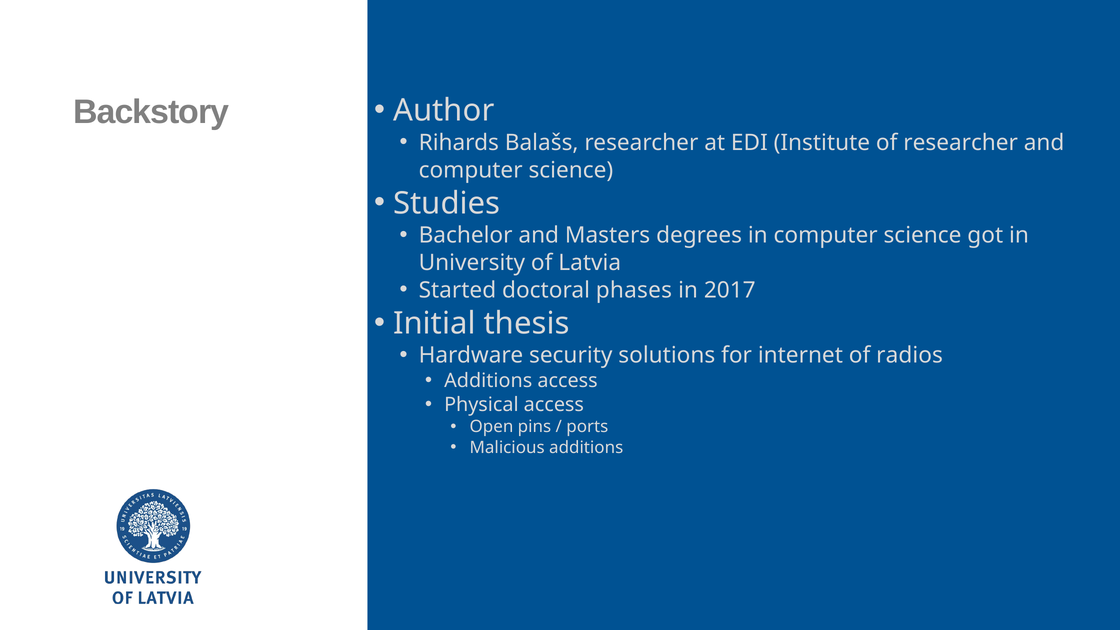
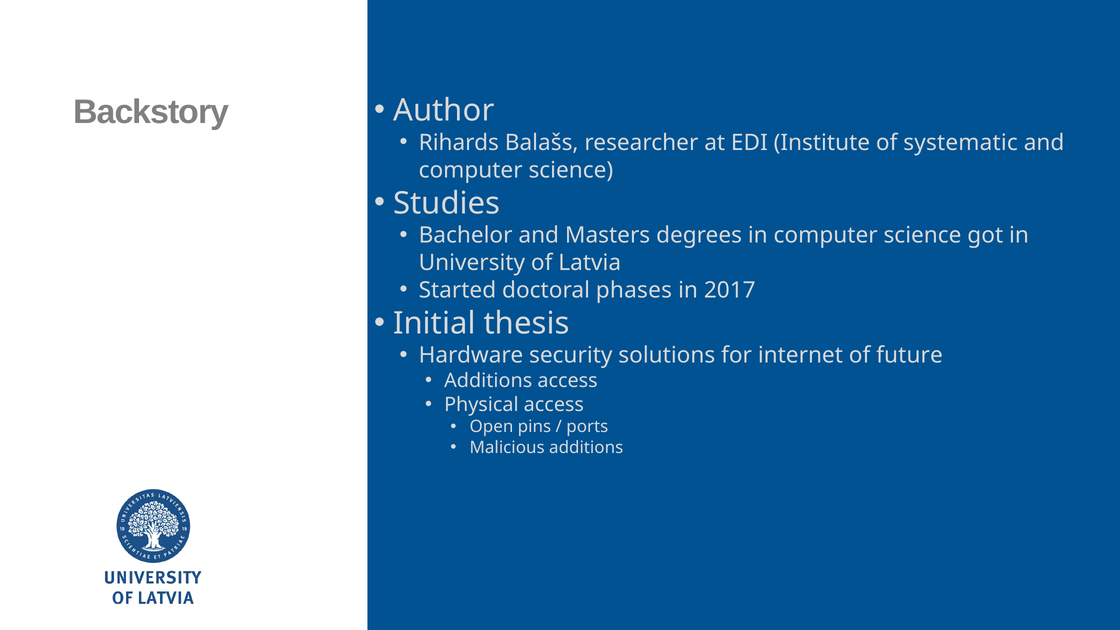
of researcher: researcher -> systematic (961, 143)
radios: radios -> future (910, 355)
